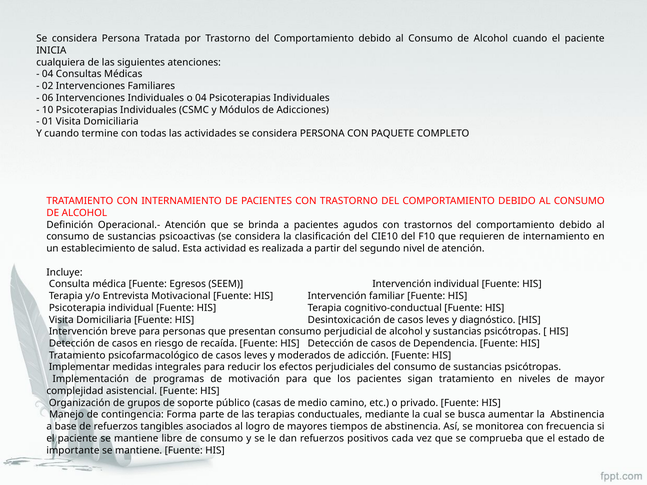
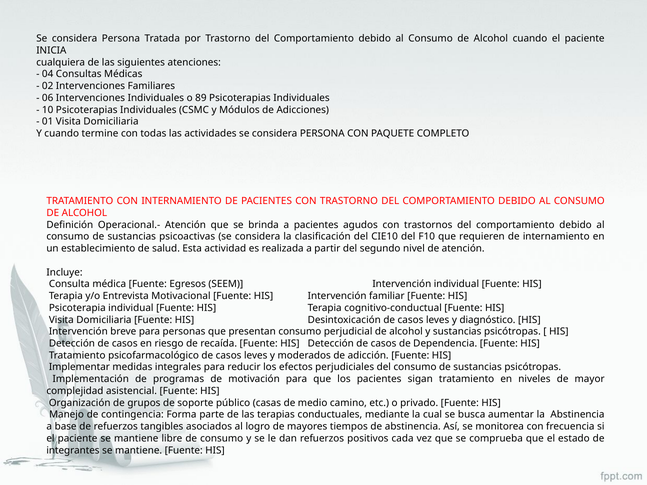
o 04: 04 -> 89 (201, 98)
importante: importante -> integrantes (73, 450)
